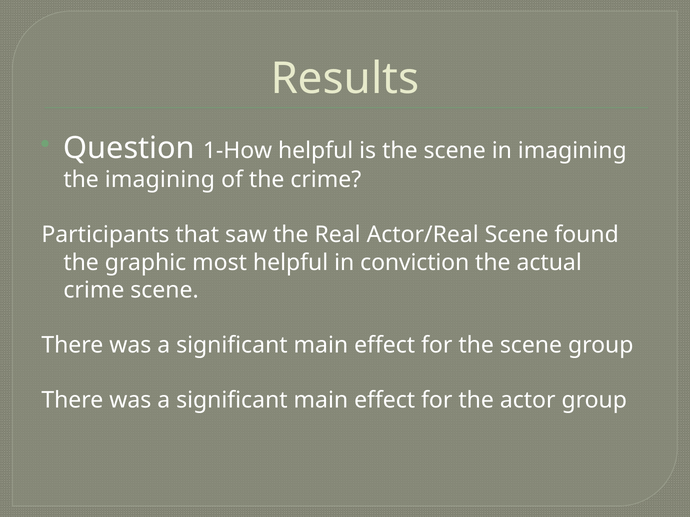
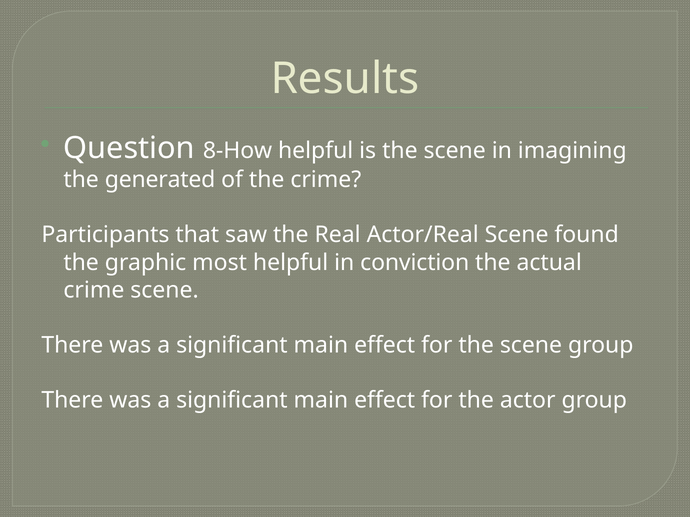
1-How: 1-How -> 8-How (238, 151)
the imagining: imagining -> generated (160, 180)
